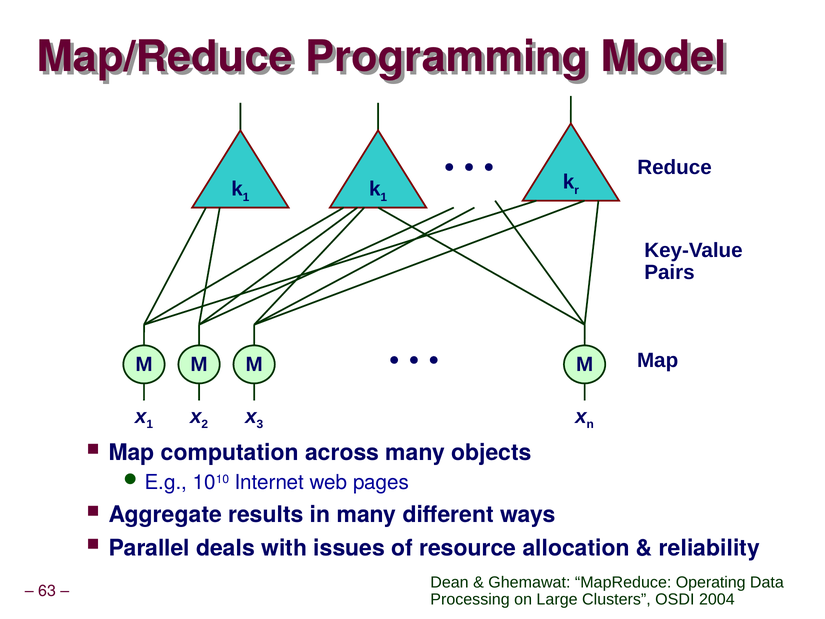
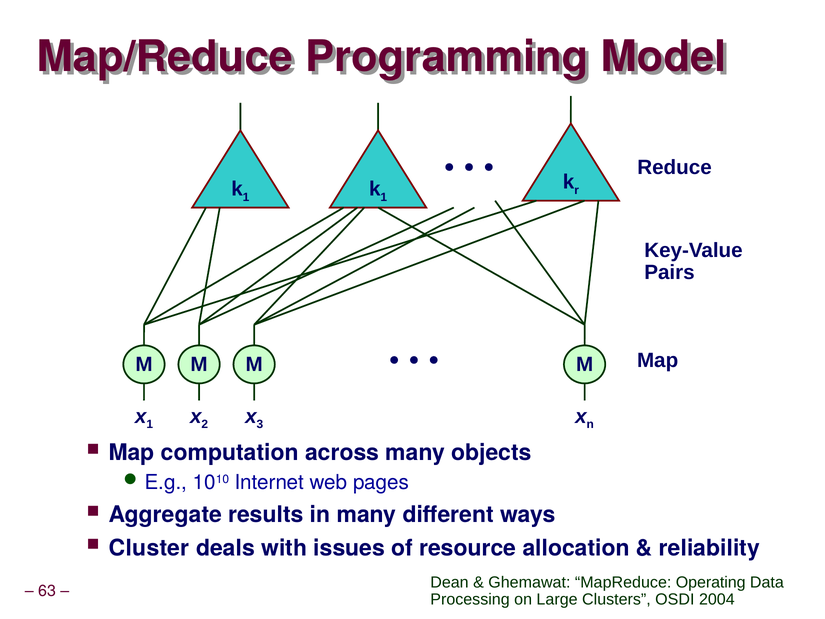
Parallel: Parallel -> Cluster (149, 548)
